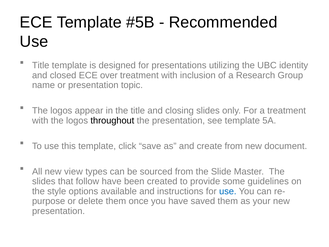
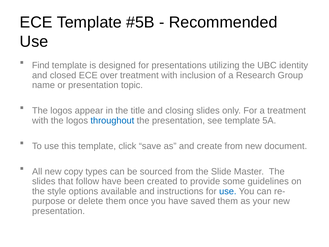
Title: Title -> Find (41, 65)
throughout colour: black -> blue (112, 120)
view: view -> copy (74, 171)
